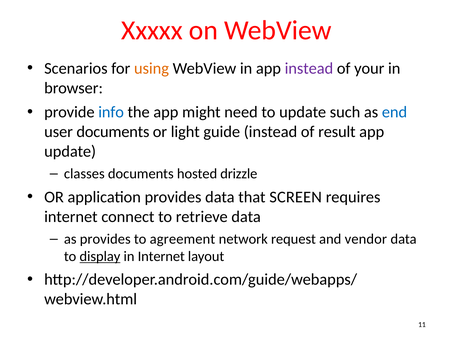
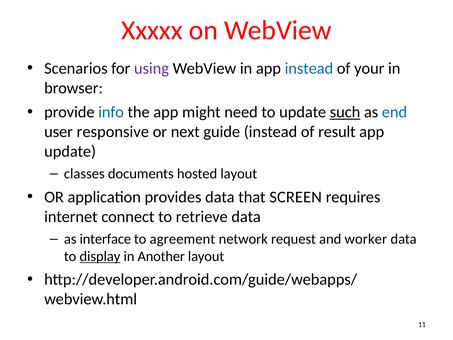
using colour: orange -> purple (152, 68)
instead colour: purple -> blue (309, 68)
such underline: none -> present (345, 112)
user documents: documents -> responsive (113, 132)
light: light -> next (185, 132)
hosted drizzle: drizzle -> layout (239, 174)
as provides: provides -> interface (105, 239)
vendor: vendor -> worker (366, 239)
in Internet: Internet -> Another (161, 256)
